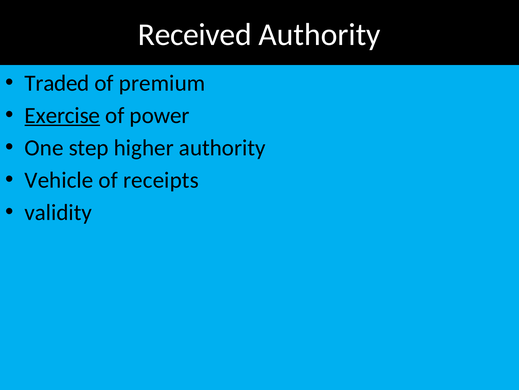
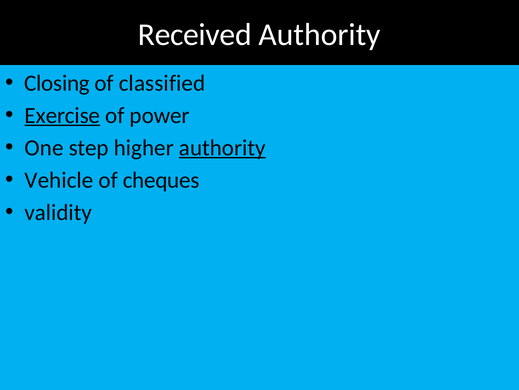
Traded: Traded -> Closing (57, 83)
premium: premium -> classified (162, 83)
authority underline: none -> present (222, 148)
receipts: receipts -> cheques (161, 180)
